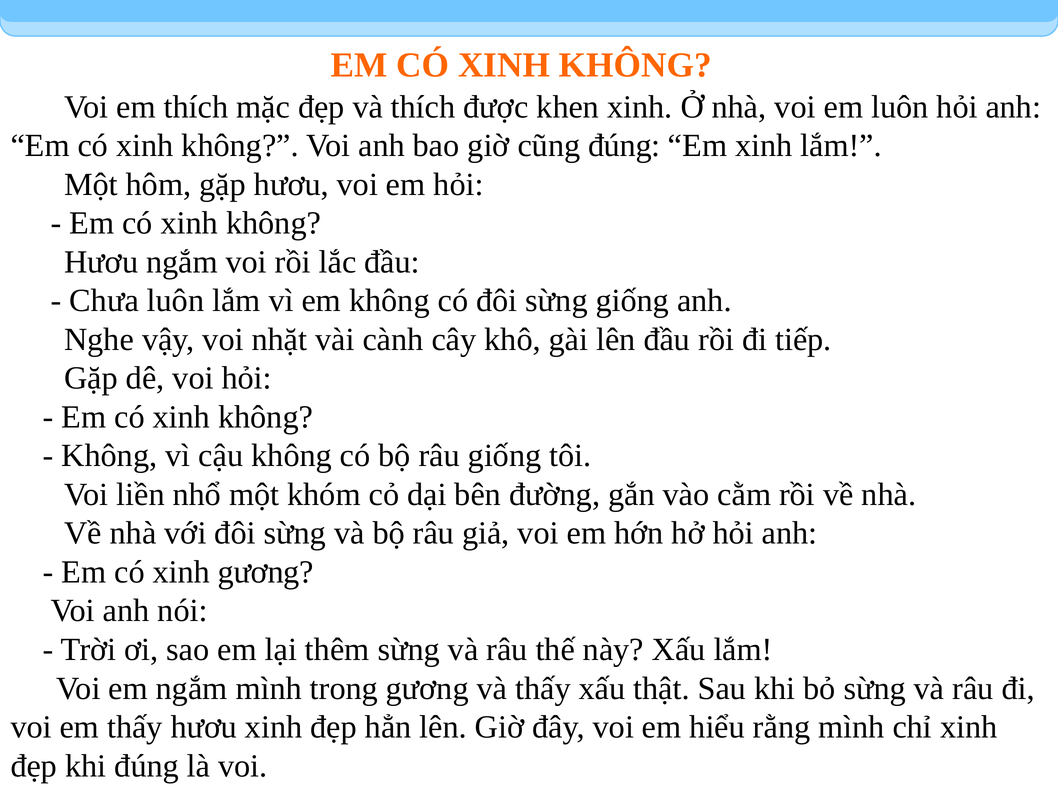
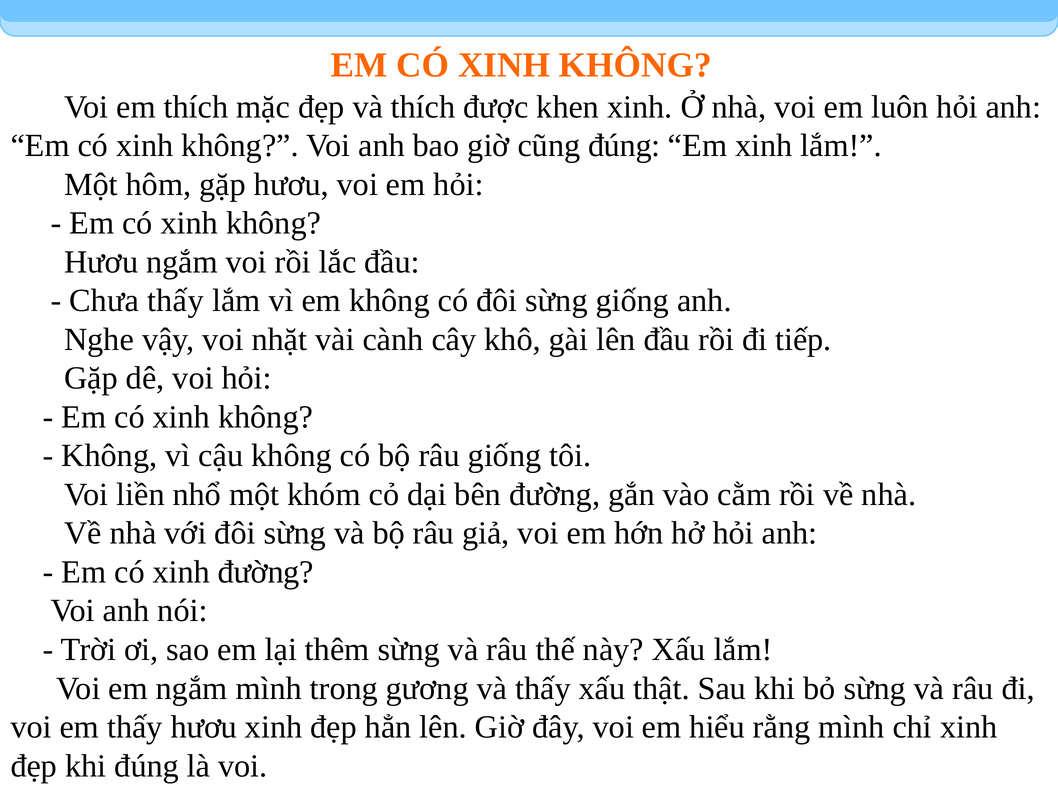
Chưa luôn: luôn -> thấy (175, 301)
xinh gương: gương -> đường (266, 572)
